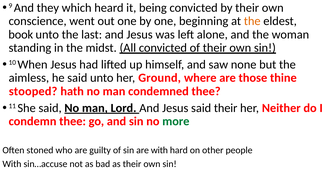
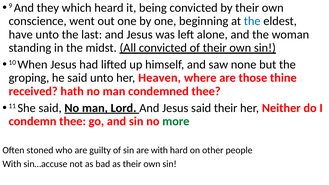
the colour: orange -> blue (252, 21)
book: book -> have (21, 34)
aimless: aimless -> groping (29, 78)
Ground: Ground -> Heaven (160, 78)
stooped: stooped -> received (33, 91)
